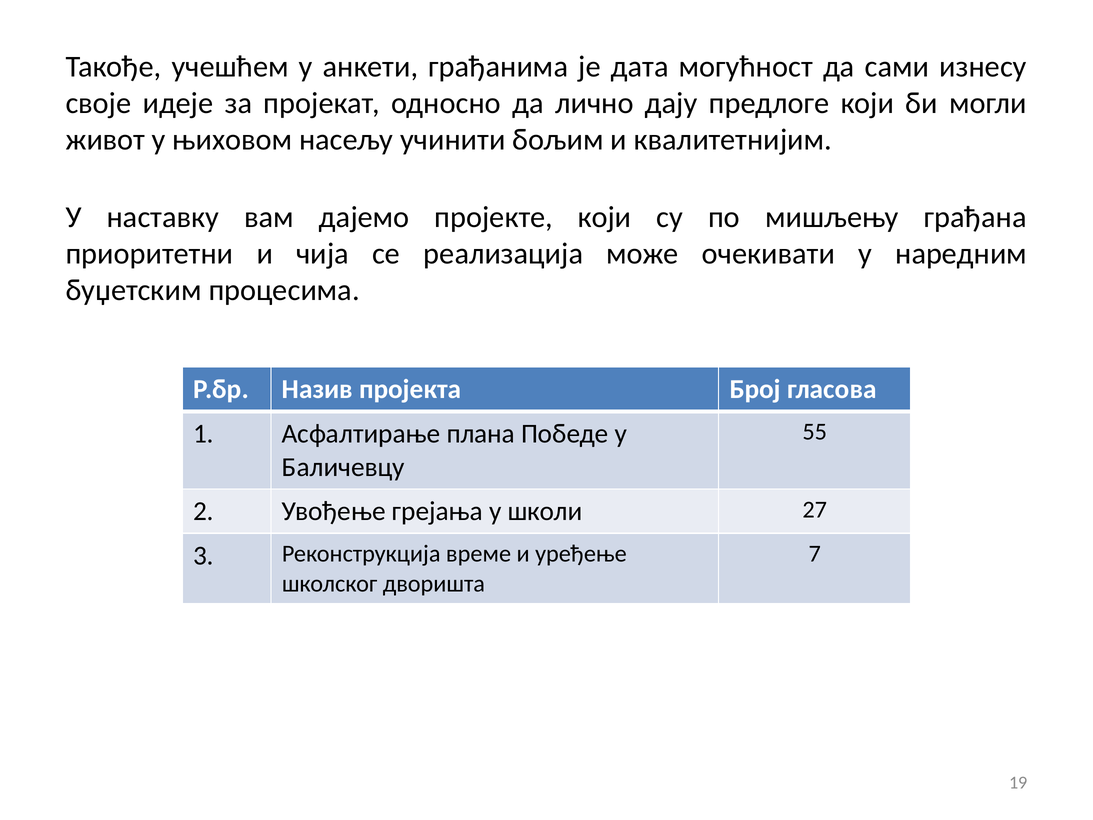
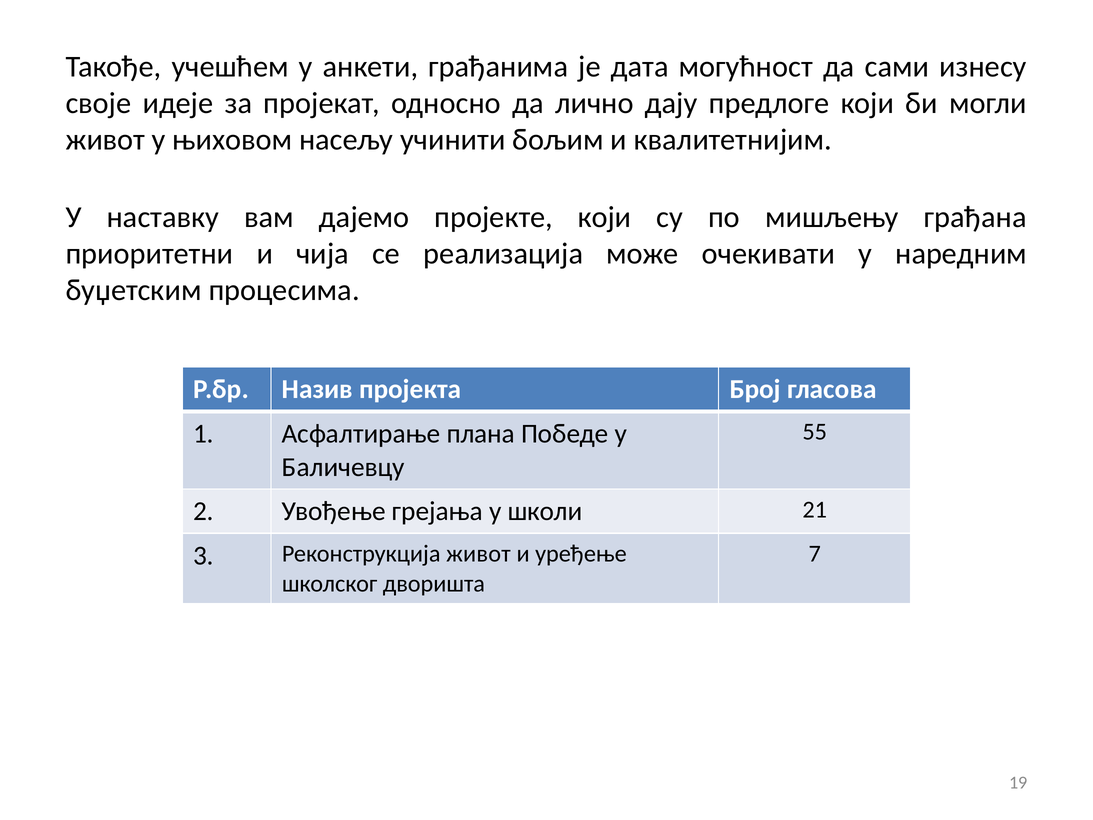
27: 27 -> 21 (815, 509)
Реконструкција време: време -> живот (478, 554)
